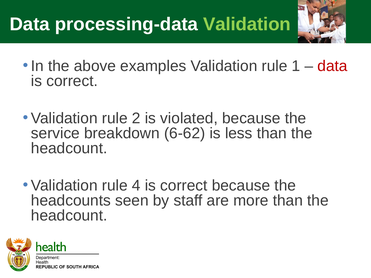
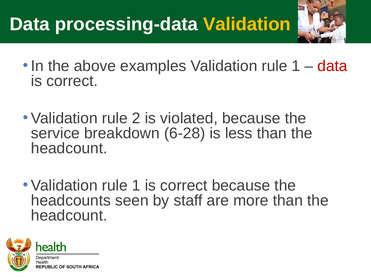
Validation colour: light green -> yellow (247, 24)
6-62: 6-62 -> 6-28 (185, 133)
4: 4 -> 1 (136, 186)
